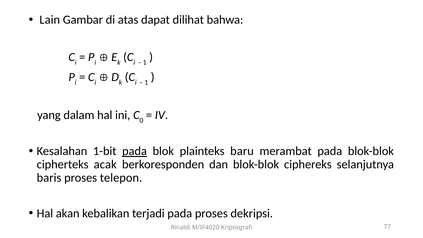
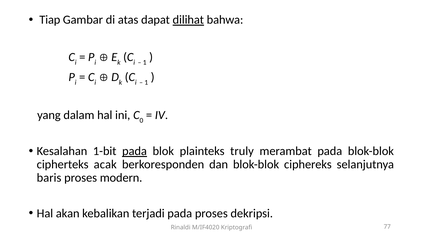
Lain: Lain -> Tiap (50, 20)
dilihat underline: none -> present (188, 20)
baru: baru -> truly (242, 151)
telepon: telepon -> modern (121, 178)
